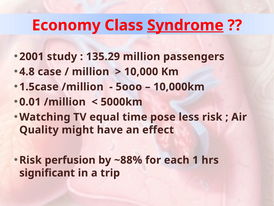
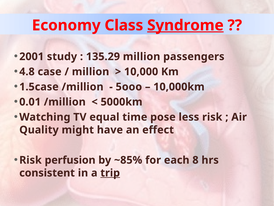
~88%: ~88% -> ~85% (128, 160)
1: 1 -> 8 (195, 160)
significant: significant -> consistent (47, 173)
trip underline: none -> present (110, 173)
